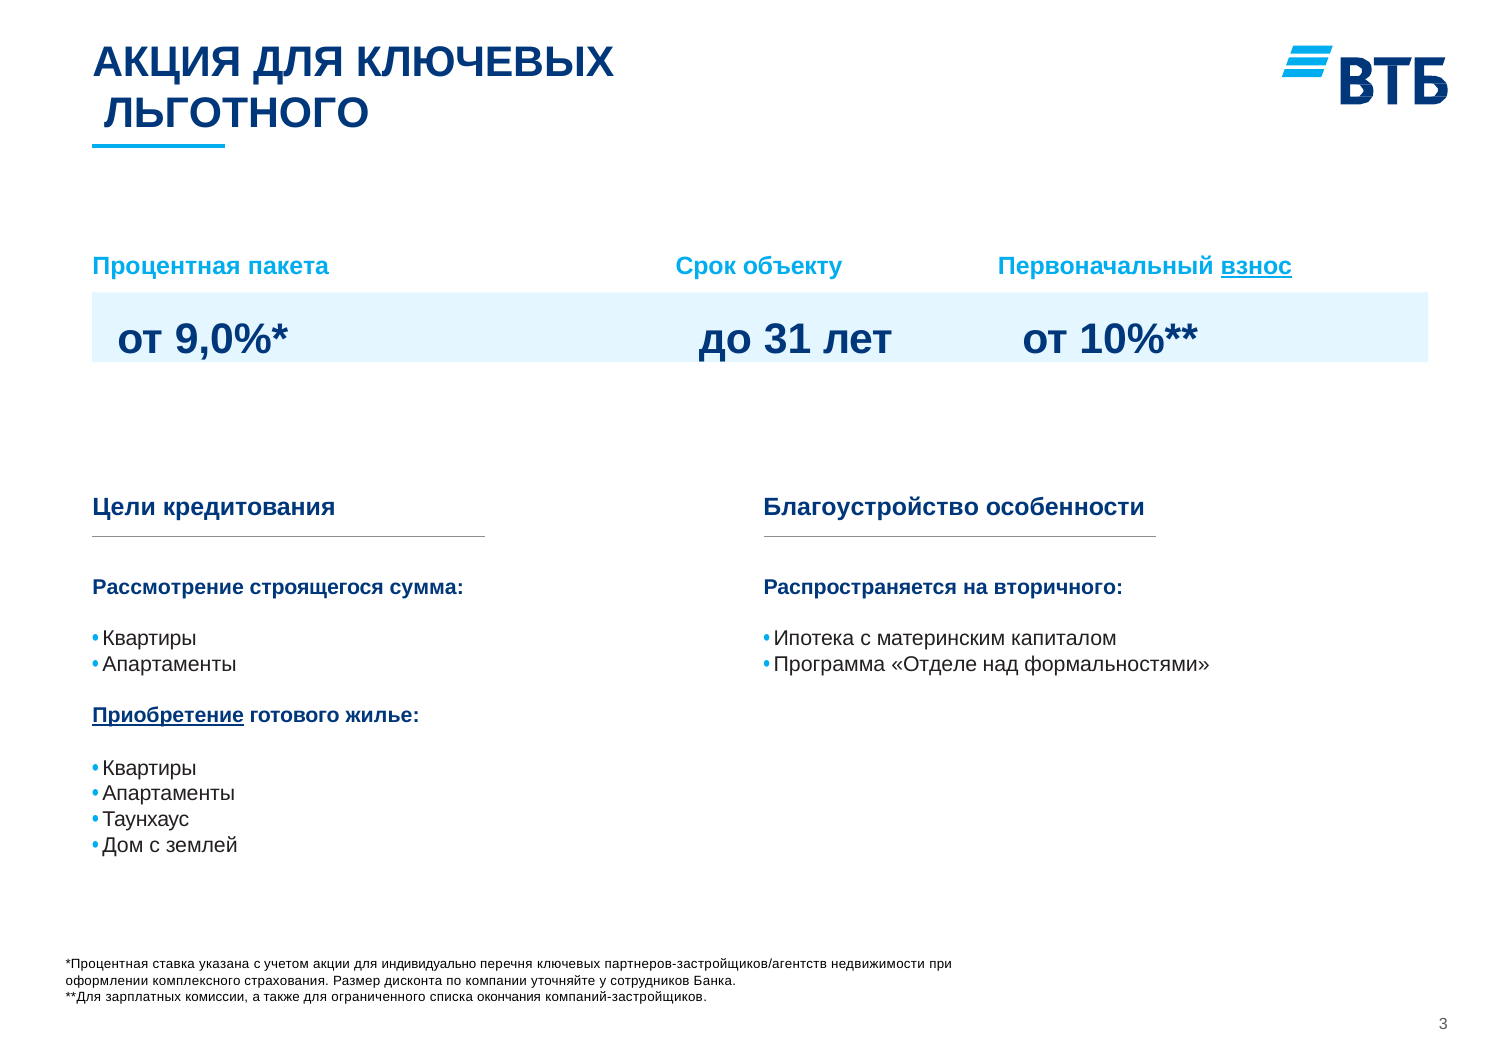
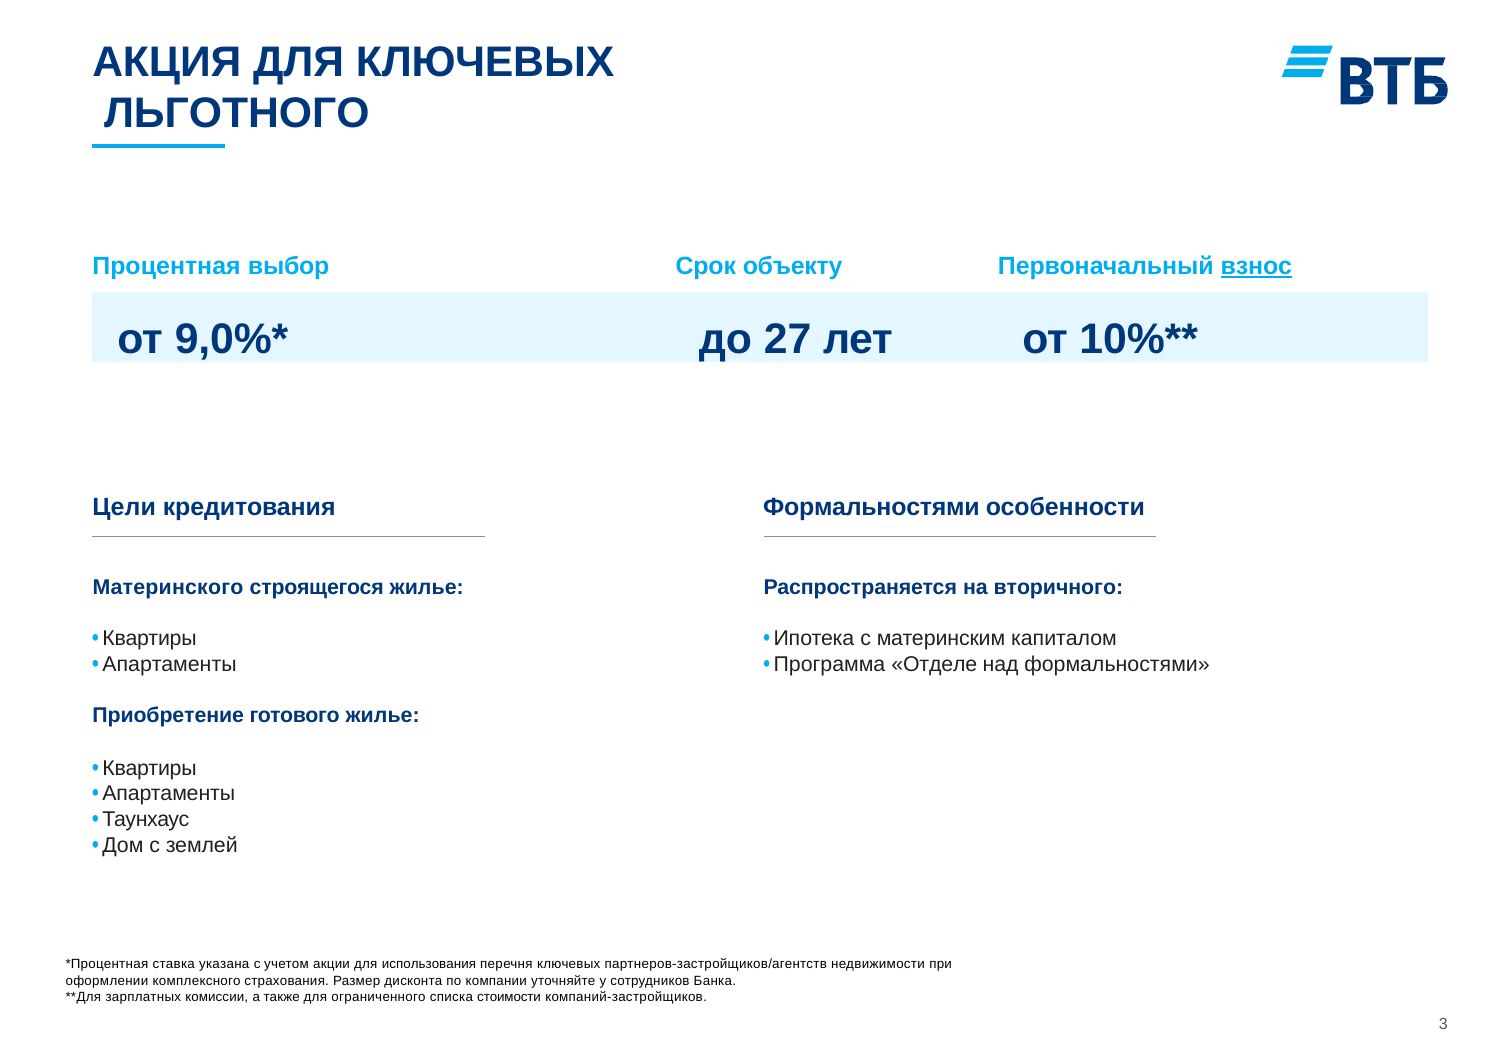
пакета: пакета -> выбор (289, 267)
31: 31 -> 27 (788, 340)
кредитования Благоустройство: Благоустройство -> Формальностями (871, 508)
Рассмотрение: Рассмотрение -> Материнского (168, 588)
строящегося сумма: сумма -> жилье (427, 588)
Приобретение underline: present -> none (168, 716)
индивидуально: индивидуально -> использования (429, 965)
окончания: окончания -> стоимости (509, 997)
